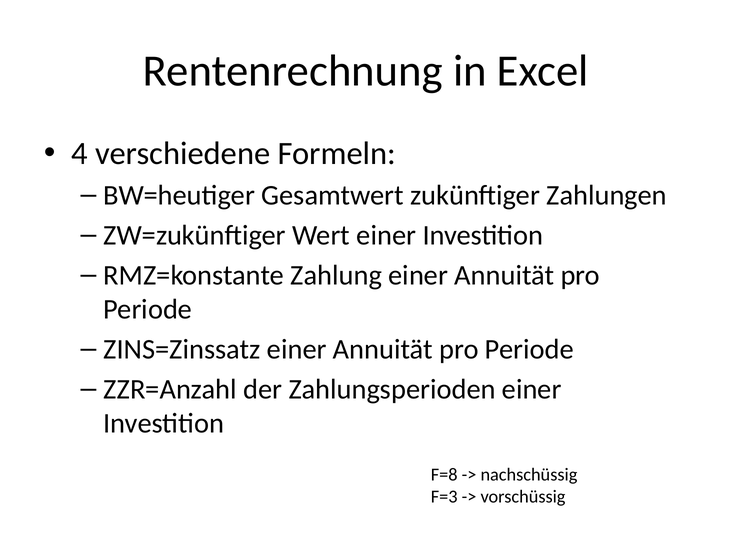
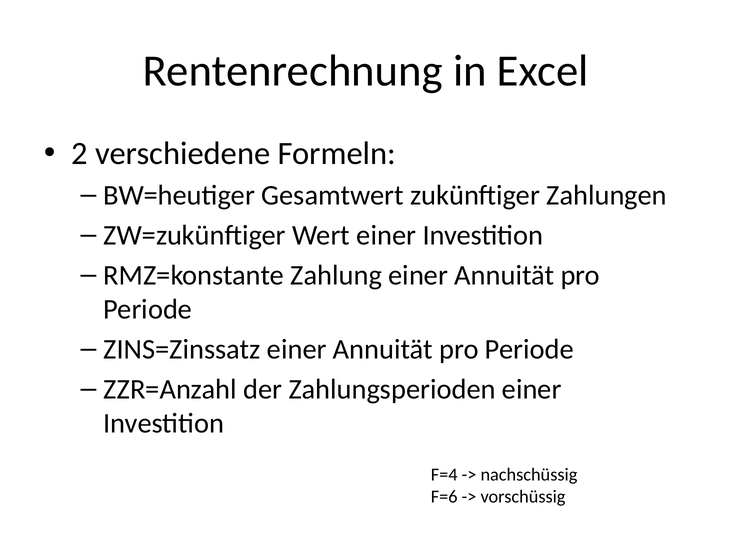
4: 4 -> 2 (80, 154)
F=8: F=8 -> F=4 (444, 475)
F=3: F=3 -> F=6 (444, 497)
